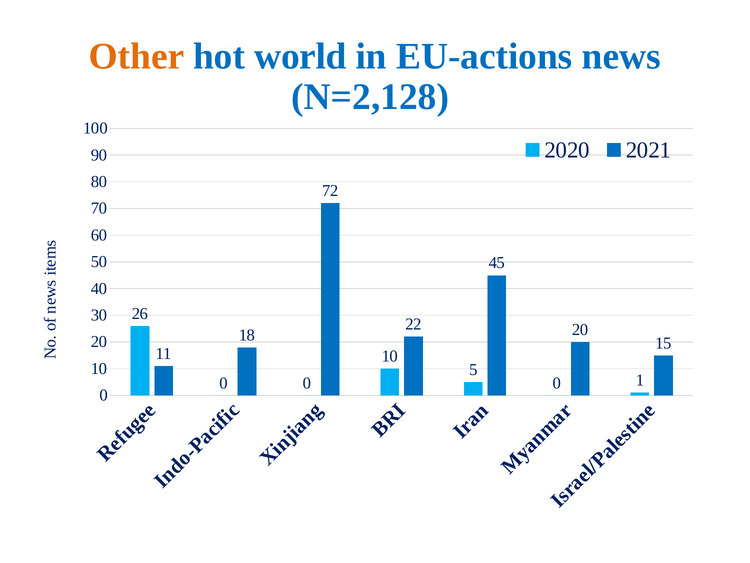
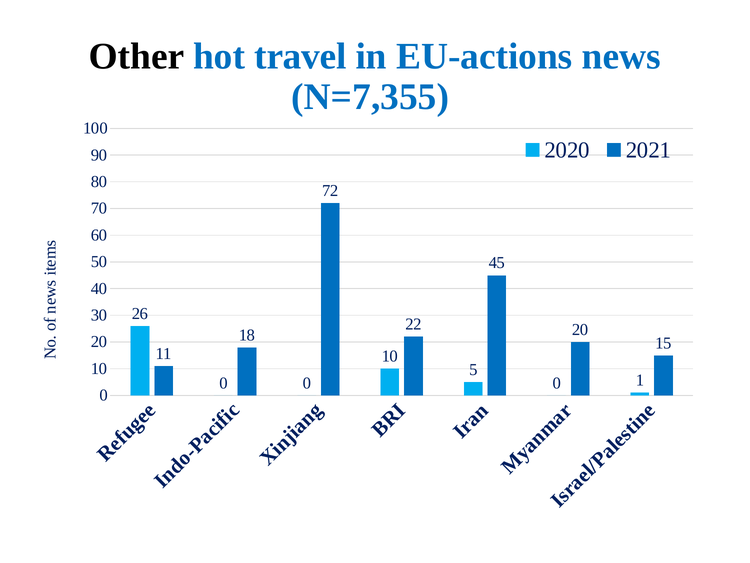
Other colour: orange -> black (137, 56)
world: world -> travel (300, 56)
N=2,128: N=2,128 -> N=7,355 (370, 97)
